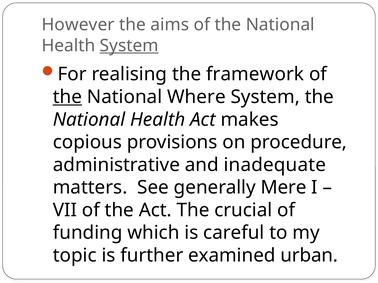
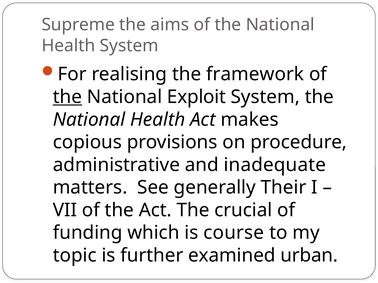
However: However -> Supreme (78, 25)
System underline: present -> none (129, 46)
Where: Where -> Exploit (196, 97)
Mere: Mere -> Their (284, 188)
careful: careful -> course (234, 233)
